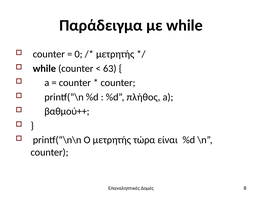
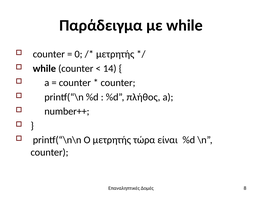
63: 63 -> 14 (110, 68)
βαθμού++: βαθμού++ -> number++ (67, 111)
